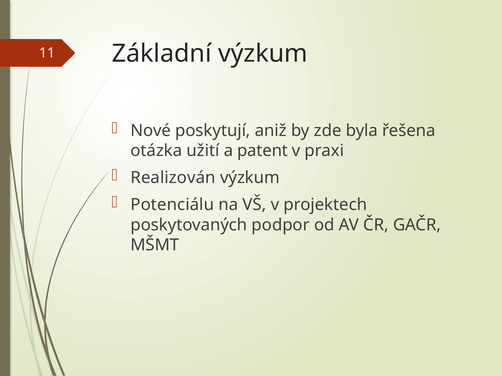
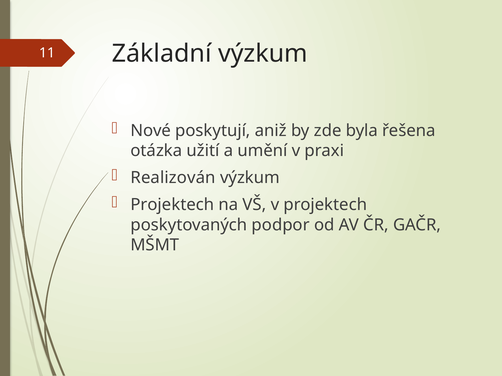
patent: patent -> umění (262, 151)
Potenciálu: Potenciálu -> Projektech (172, 205)
